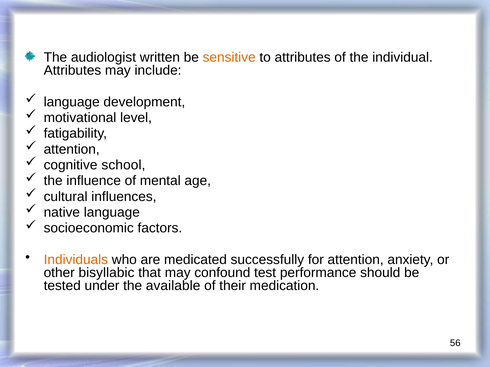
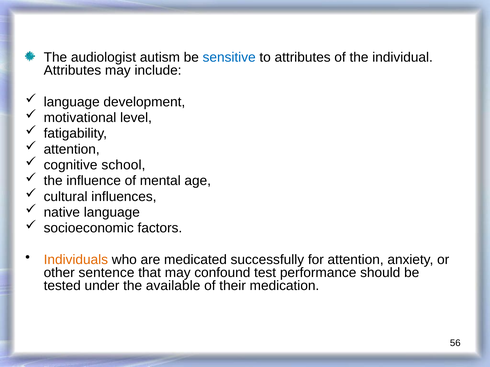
written: written -> autism (160, 57)
sensitive colour: orange -> blue (229, 57)
bisyllabic: bisyllabic -> sentence (106, 273)
